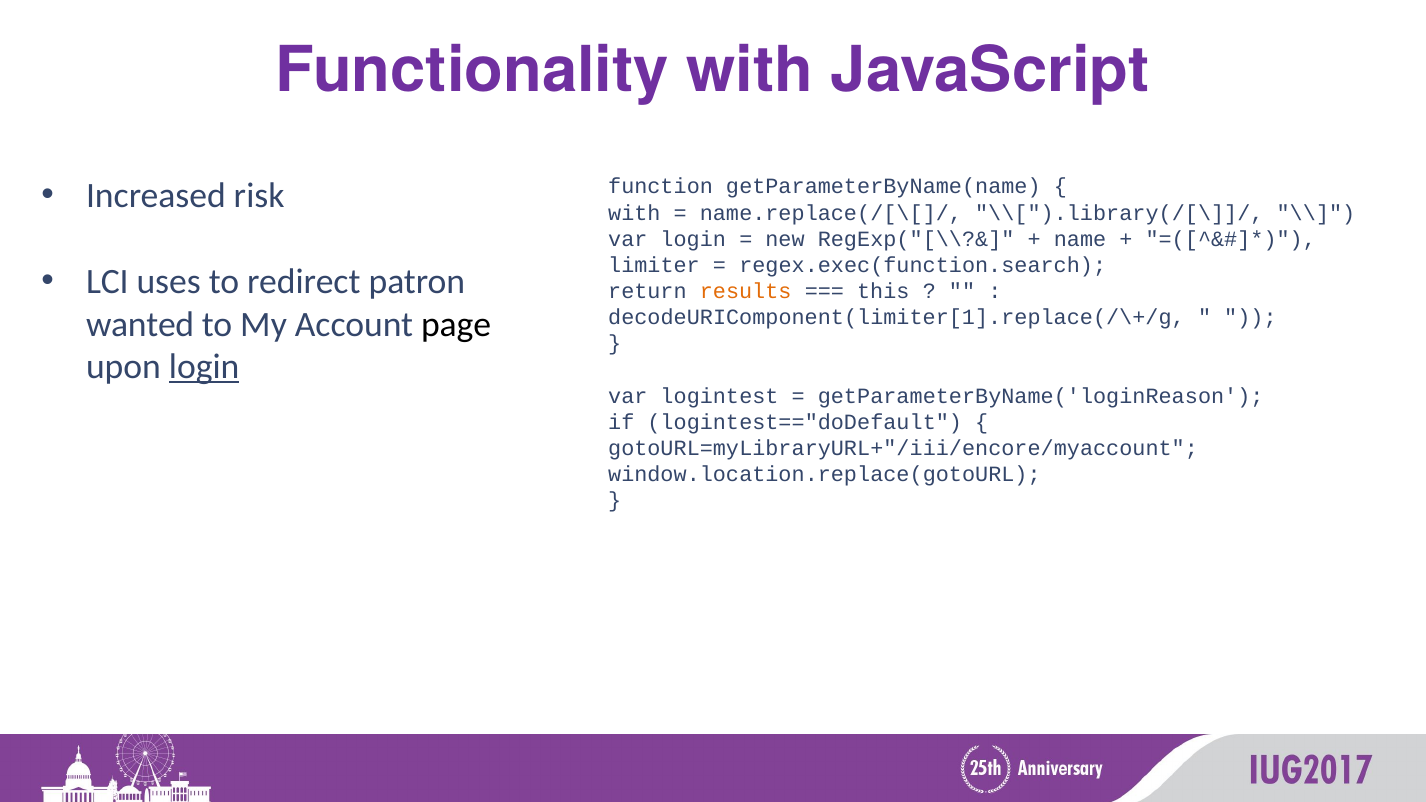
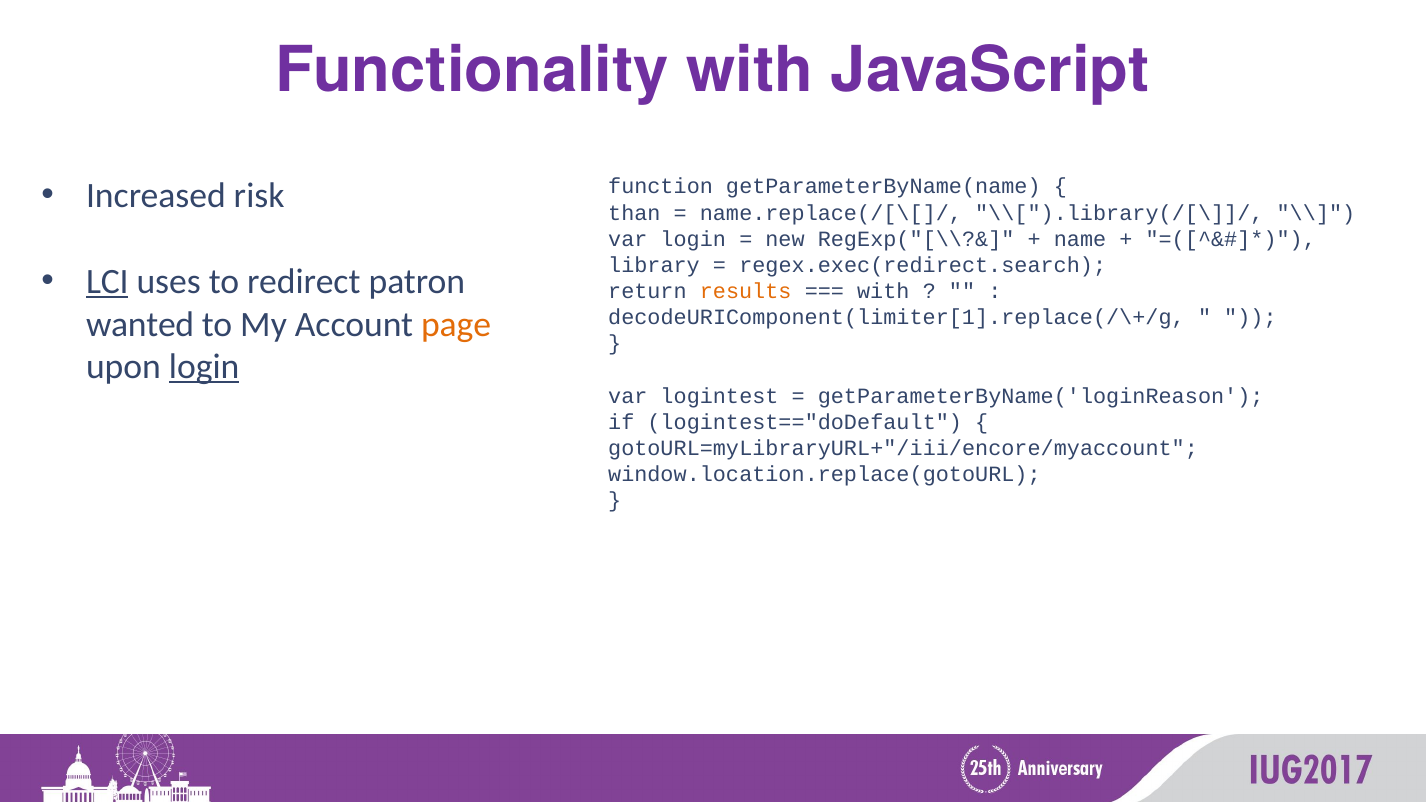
with: with -> than (634, 213)
limiter: limiter -> library (654, 265)
regex.exec(function.search: regex.exec(function.search -> regex.exec(redirect.search (923, 265)
LCI underline: none -> present (107, 282)
this: this -> with (883, 291)
page colour: black -> orange (456, 324)
